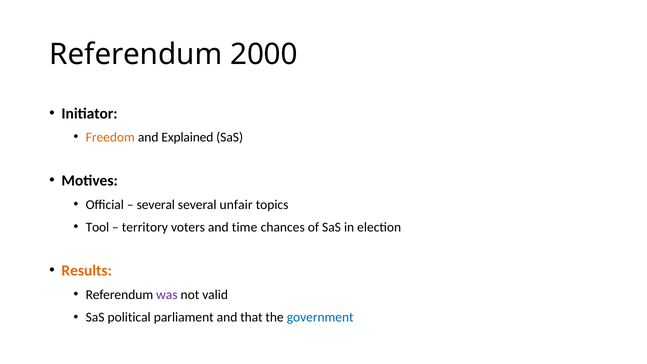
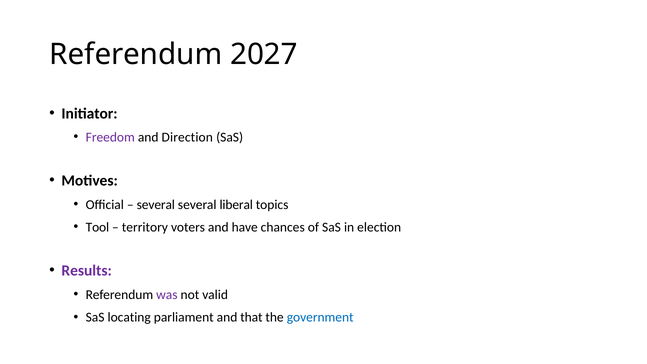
2000: 2000 -> 2027 (264, 54)
Freedom colour: orange -> purple (110, 137)
Explained: Explained -> Direction (187, 137)
unfair: unfair -> liberal (236, 205)
time: time -> have (245, 227)
Results colour: orange -> purple (87, 271)
political: political -> locating (129, 317)
